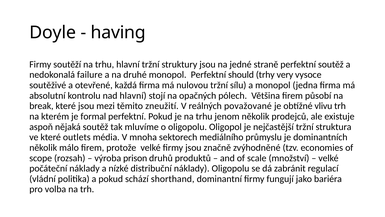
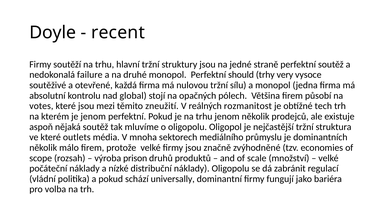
having: having -> recent (118, 32)
nad hlavní: hlavní -> global (133, 95)
break: break -> votes (41, 106)
považované: považované -> rozmanitost (248, 106)
vlivu: vlivu -> tech (323, 106)
je formal: formal -> jenom (93, 116)
shorthand: shorthand -> universally (173, 179)
